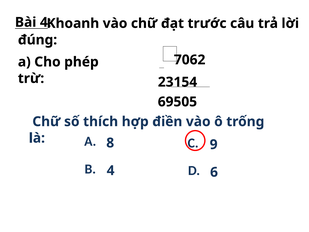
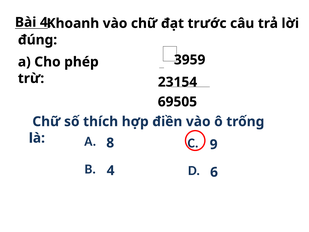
7062: 7062 -> 3959 (190, 60)
